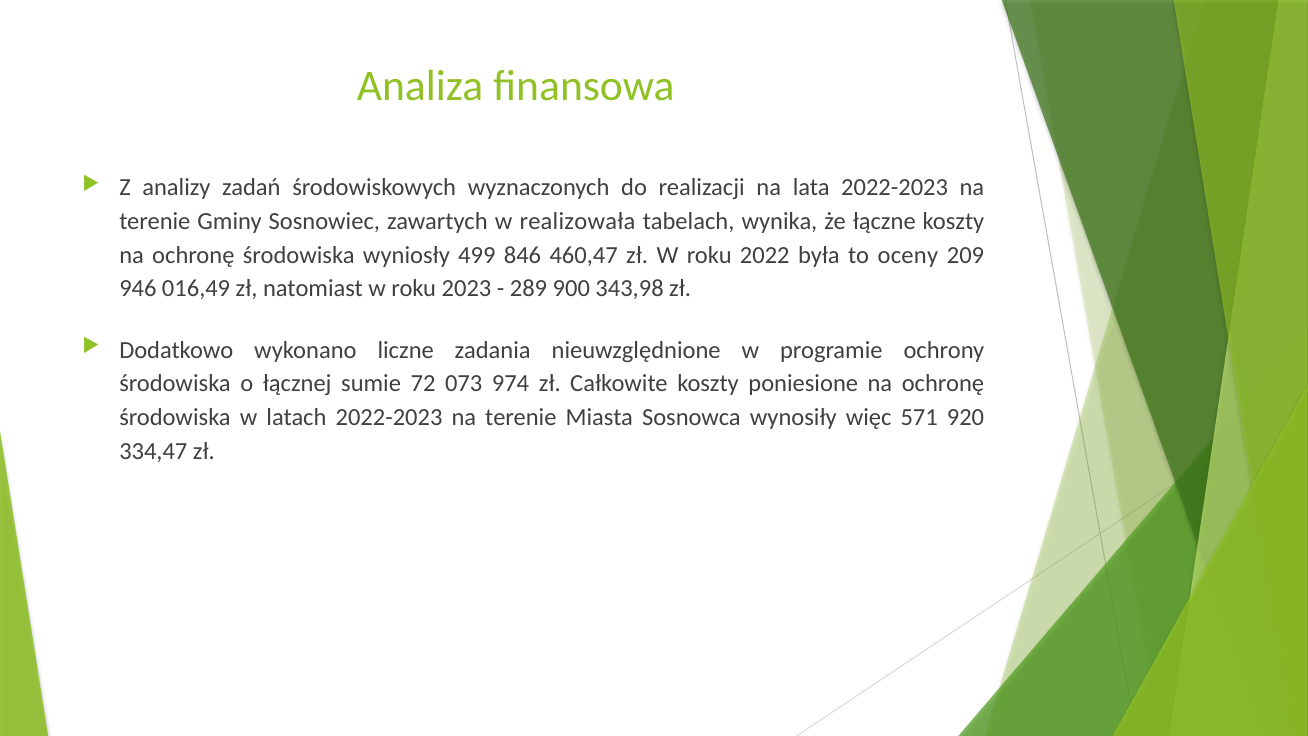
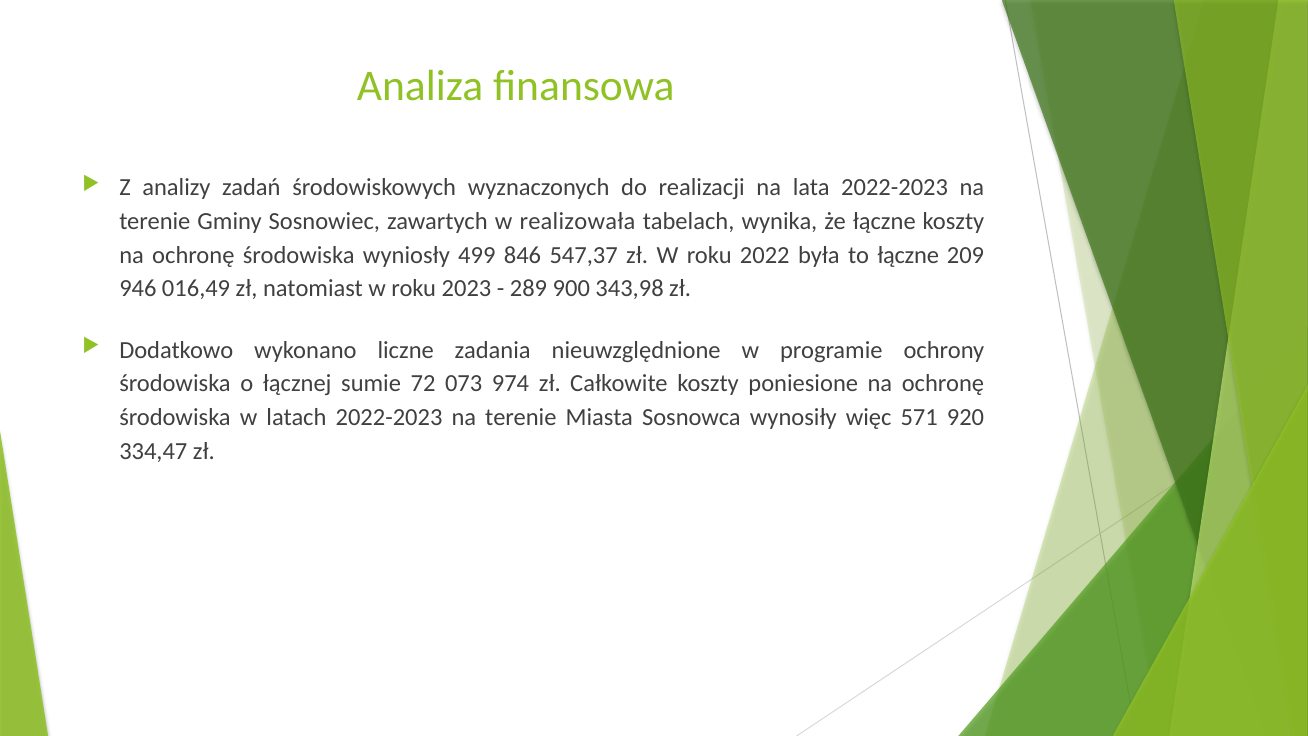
460,47: 460,47 -> 547,37 (584, 255)
to oceny: oceny -> łączne (908, 255)
